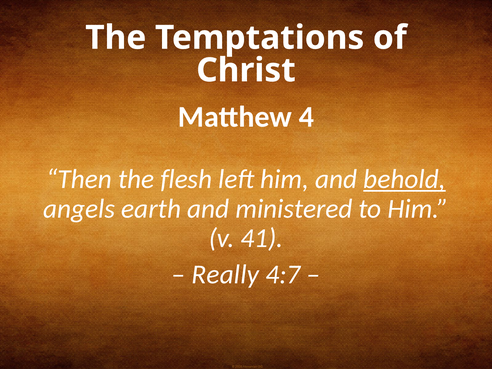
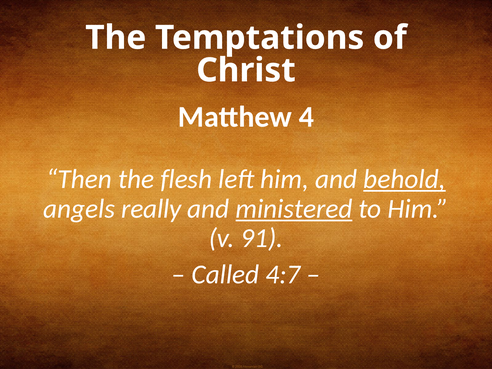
earth: earth -> really (151, 209)
ministered underline: none -> present (294, 209)
41: 41 -> 91 (262, 238)
Really: Really -> Called (225, 275)
